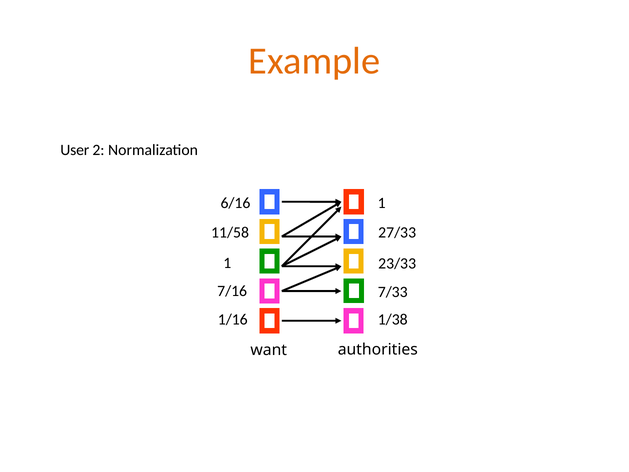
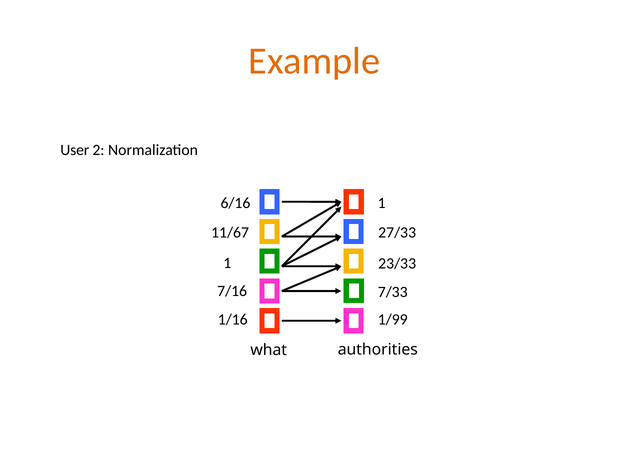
11/58: 11/58 -> 11/67 (230, 233)
1/38: 1/38 -> 1/99 (393, 319)
want: want -> what (269, 350)
